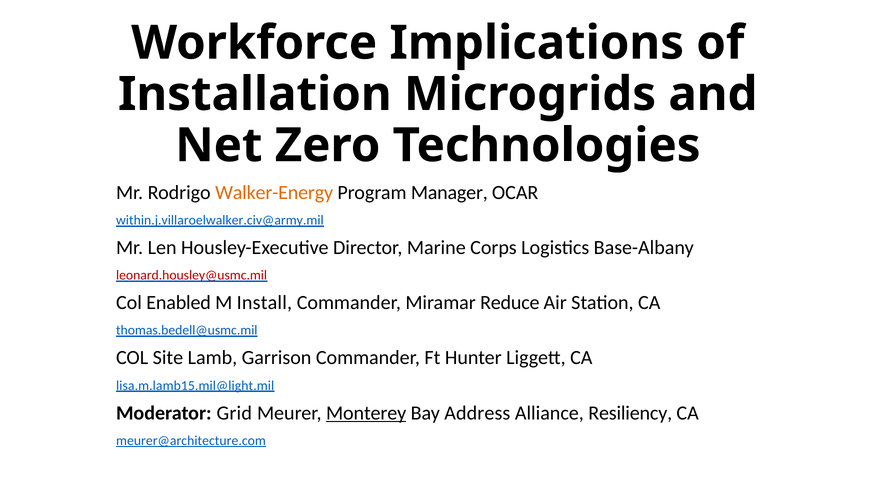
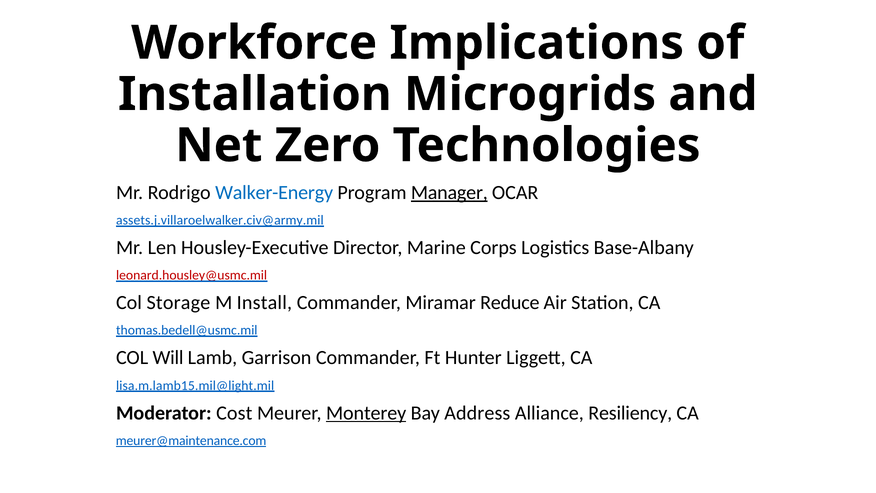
Walker-Energy colour: orange -> blue (274, 193)
Manager underline: none -> present (449, 193)
within.j.villaroelwalker.civ@army.mil: within.j.villaroelwalker.civ@army.mil -> assets.j.villaroelwalker.civ@army.mil (220, 220)
Enabled: Enabled -> Storage (178, 303)
Site: Site -> Will (168, 358)
Grid: Grid -> Cost (234, 413)
meurer@architecture.com: meurer@architecture.com -> meurer@maintenance.com (191, 440)
